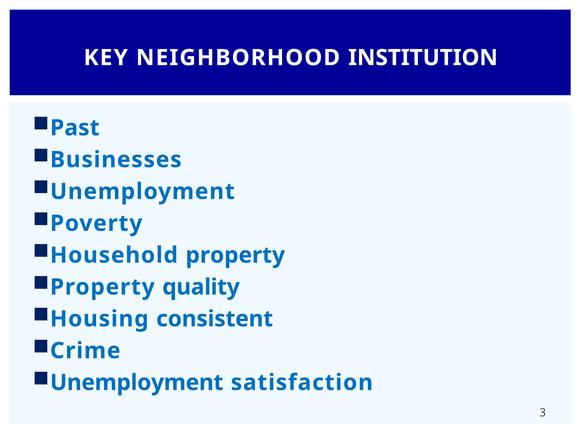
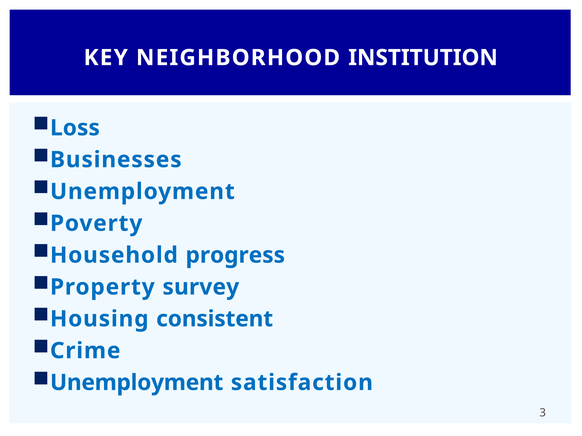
Past: Past -> Loss (75, 128)
Household property: property -> progress (235, 256)
quality: quality -> survey (201, 287)
